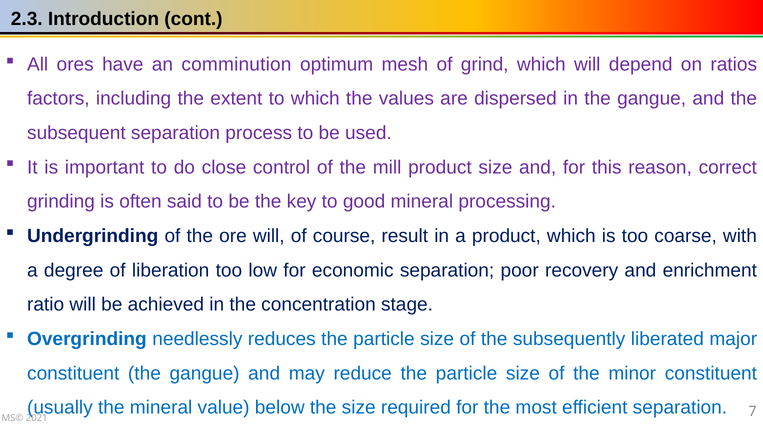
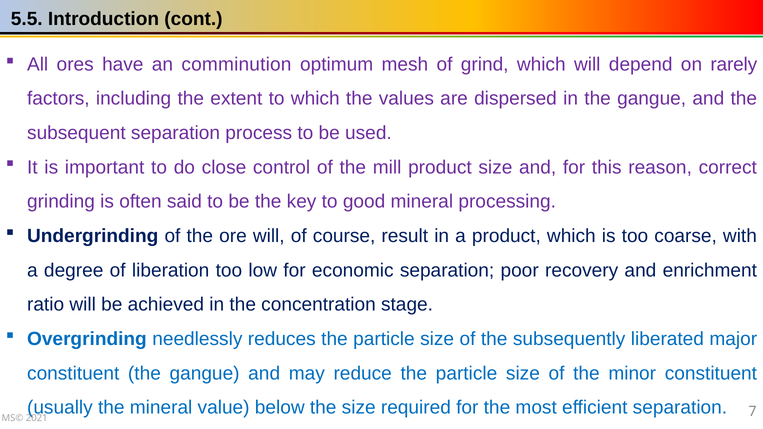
2.3: 2.3 -> 5.5 (27, 19)
ratios: ratios -> rarely (734, 64)
